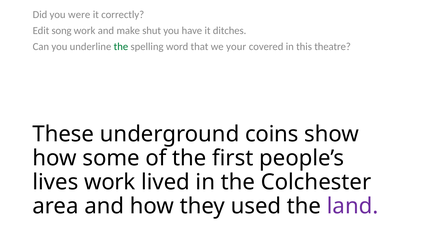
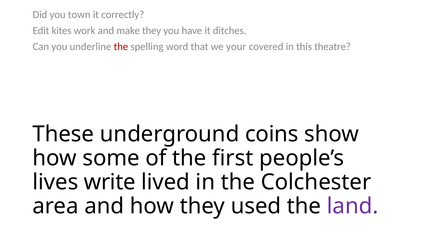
were: were -> town (79, 15)
song: song -> kites (62, 31)
make shut: shut -> they (152, 31)
the colour: green -> red (121, 46)
lives work: work -> write (110, 182)
